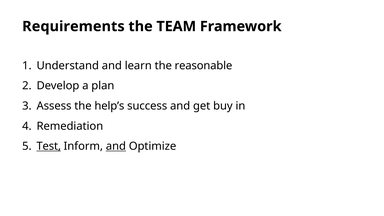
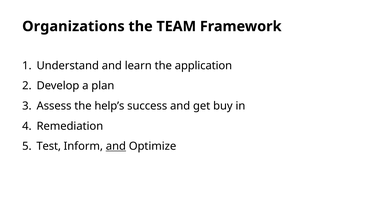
Requirements: Requirements -> Organizations (73, 26)
reasonable: reasonable -> application (203, 66)
Test underline: present -> none (49, 146)
